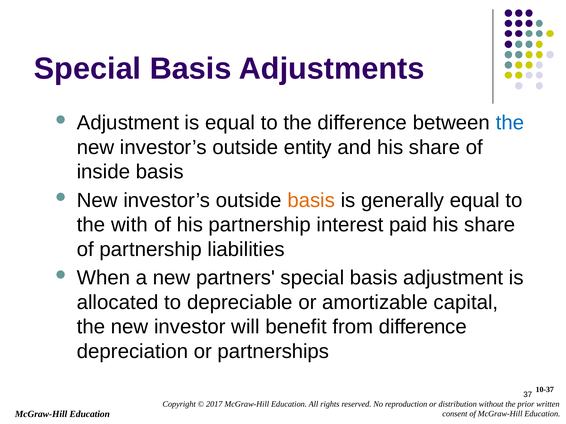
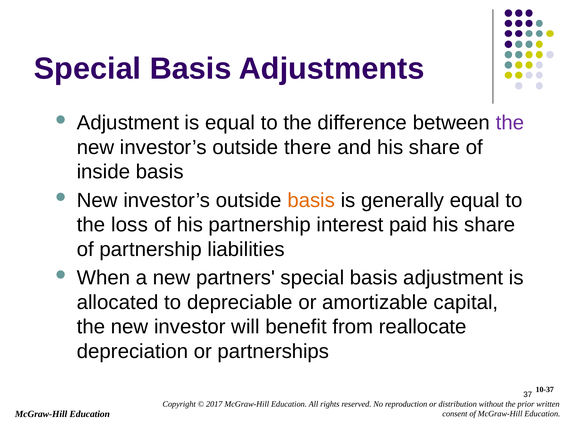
the colour: blue -> purple (510, 123)
entity: entity -> there (308, 147)
with: with -> loss (129, 225)
from difference: difference -> reallocate (423, 327)
